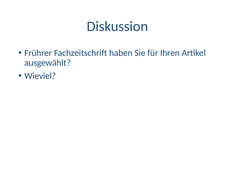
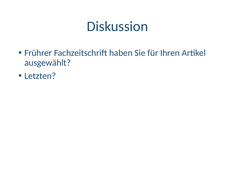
Wieviel: Wieviel -> Letzten (40, 76)
